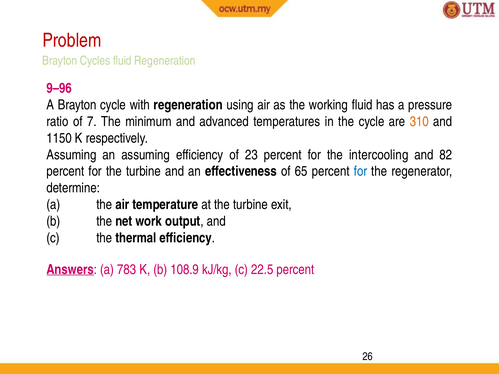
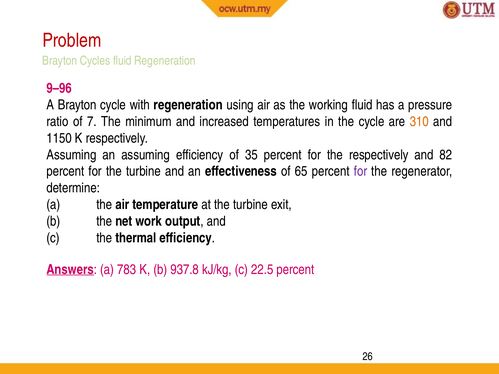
advanced: advanced -> increased (224, 122)
23: 23 -> 35 (251, 155)
the intercooling: intercooling -> respectively (379, 155)
for colour: blue -> purple (361, 172)
108.9: 108.9 -> 937.8 (185, 270)
